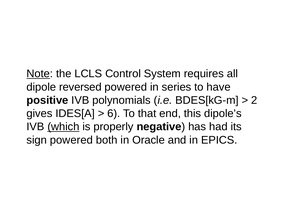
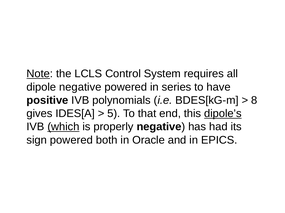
dipole reversed: reversed -> negative (80, 87)
2: 2 -> 8 (254, 101)
6: 6 -> 5 (114, 114)
dipole’s underline: none -> present (223, 114)
